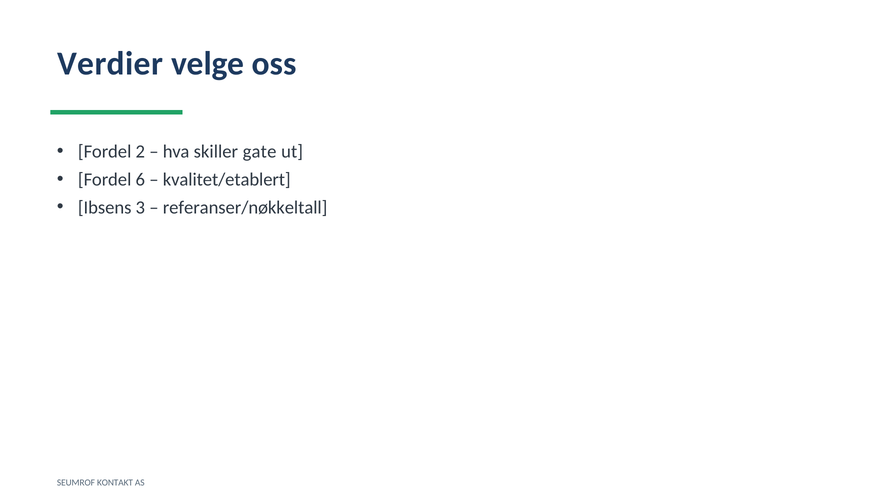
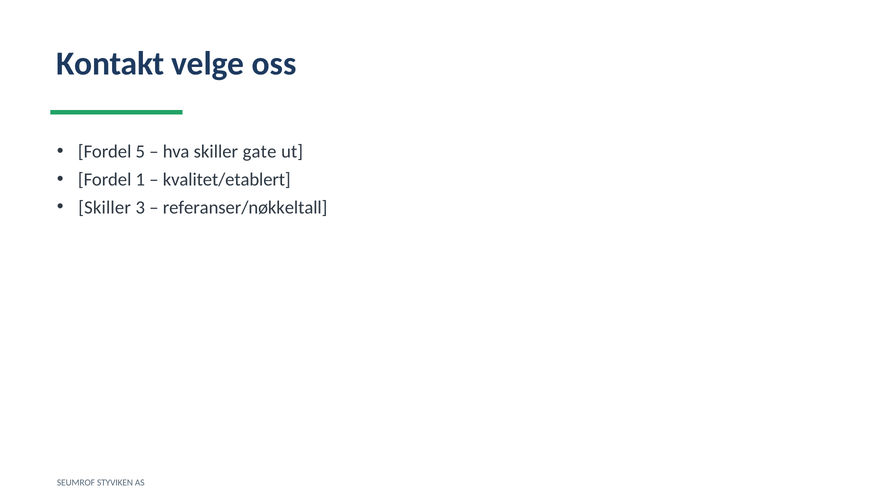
Verdier: Verdier -> Kontakt (110, 64)
2: 2 -> 5 (140, 152)
6: 6 -> 1 (140, 180)
Ibsens: Ibsens -> Skiller (105, 208)
KONTAKT: KONTAKT -> STYVIKEN (115, 483)
